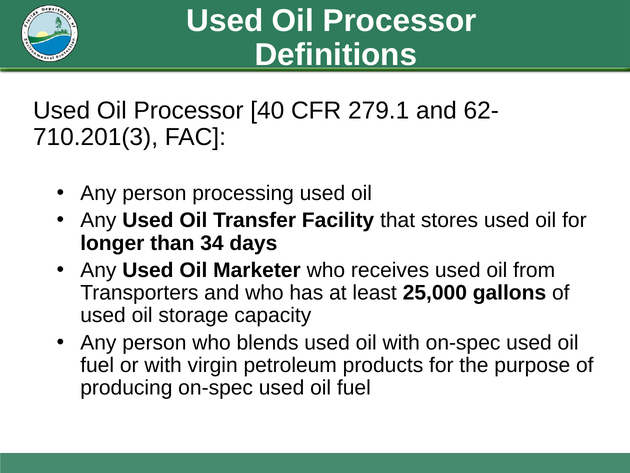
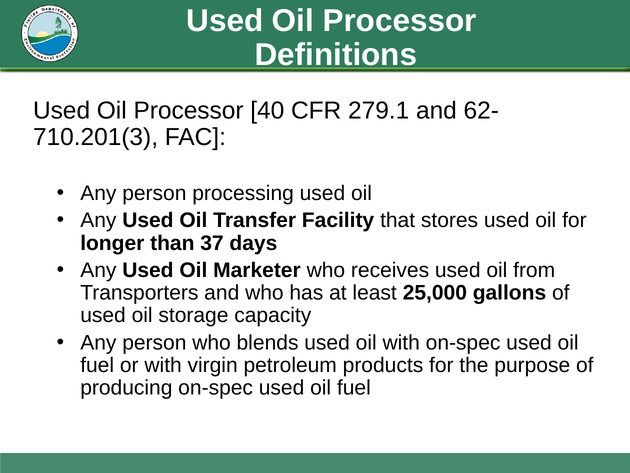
34: 34 -> 37 (212, 243)
